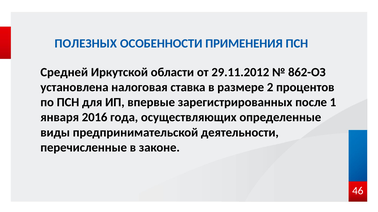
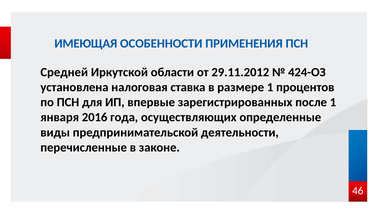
ПОЛЕЗНЫХ: ПОЛЕЗНЫХ -> ИМЕЮЩАЯ (86, 44)
862-ОЗ: 862-ОЗ -> 424-ОЗ (307, 72)
размере 2: 2 -> 1 (270, 87)
